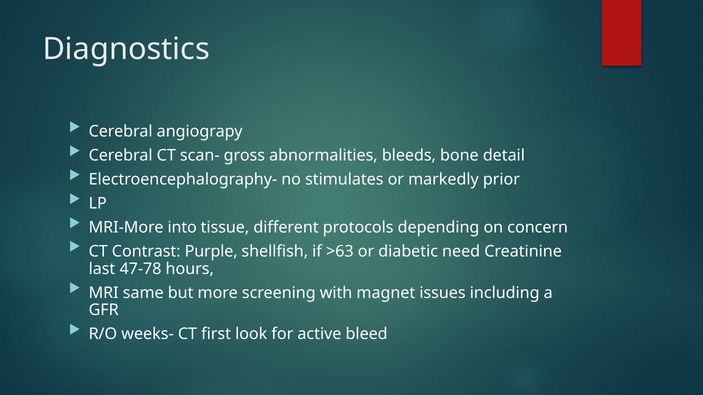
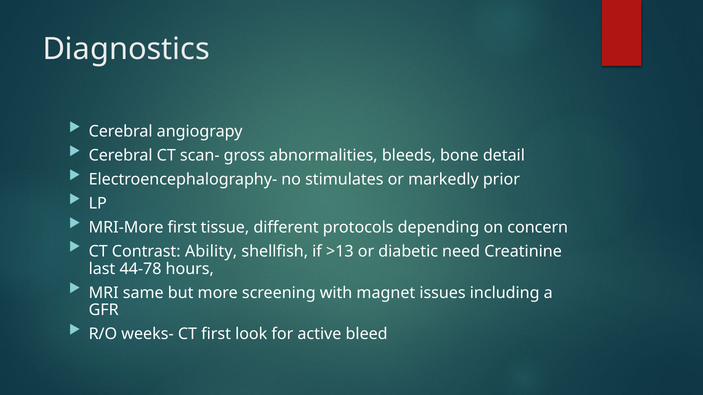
MRI-More into: into -> first (182, 228)
Purple: Purple -> Ability (211, 252)
>63: >63 -> >13 (340, 252)
47-78: 47-78 -> 44-78 (140, 269)
